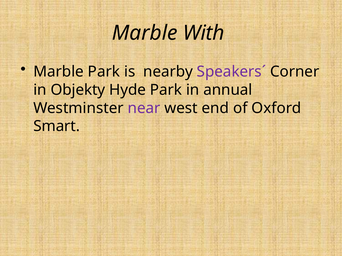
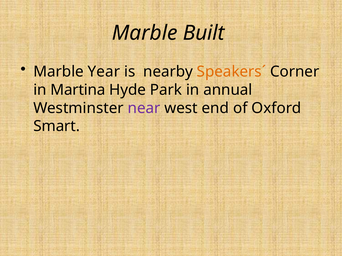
With: With -> Built (204, 33)
Marble Park: Park -> Year (104, 72)
Speakers´ colour: purple -> orange (231, 72)
Objekty: Objekty -> Martina (78, 90)
